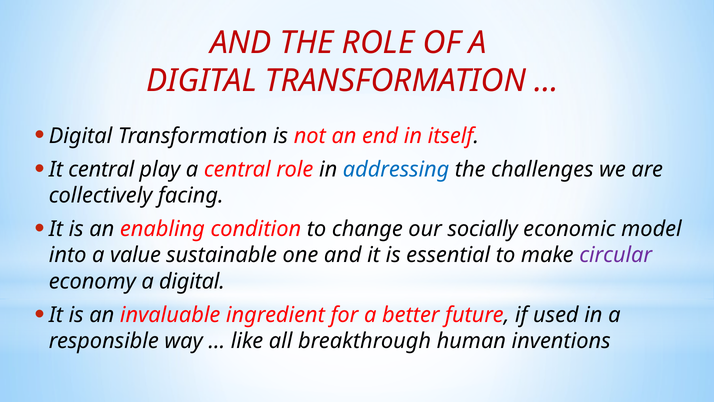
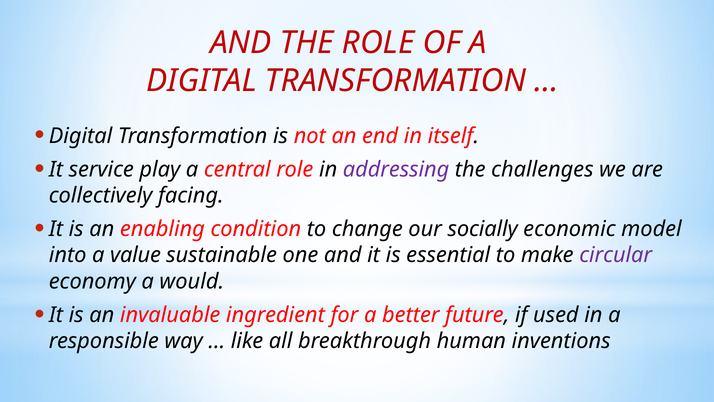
It central: central -> service (101, 169)
addressing colour: blue -> purple (396, 169)
economy a digital: digital -> would (192, 281)
